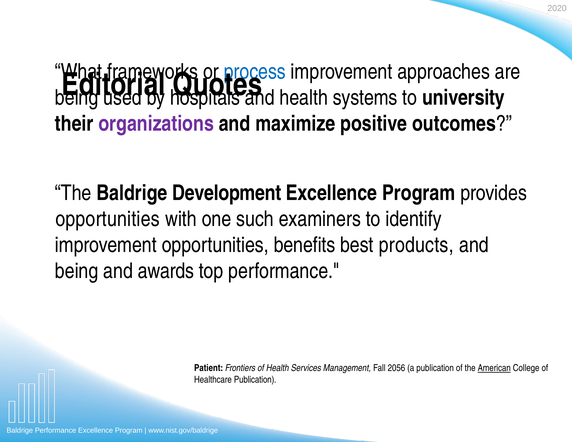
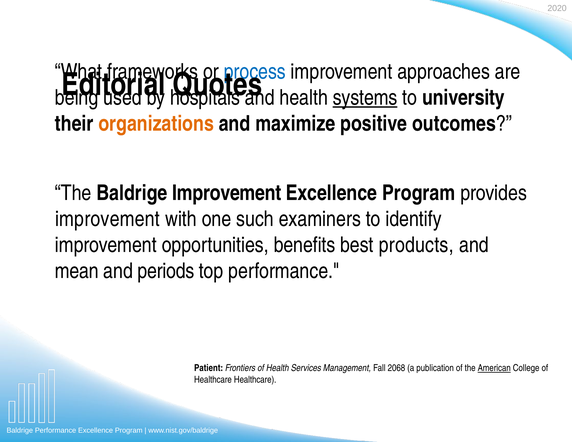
systems underline: none -> present (365, 98)
organizations colour: purple -> orange (156, 124)
Baldrige Development: Development -> Improvement (227, 193)
opportunities: opportunities -> improvement (108, 219)
being: being -> mean (77, 271)
awards: awards -> periods (166, 271)
2056: 2056 -> 2068 (396, 368)
Healthcare Publication: Publication -> Healthcare (255, 380)
